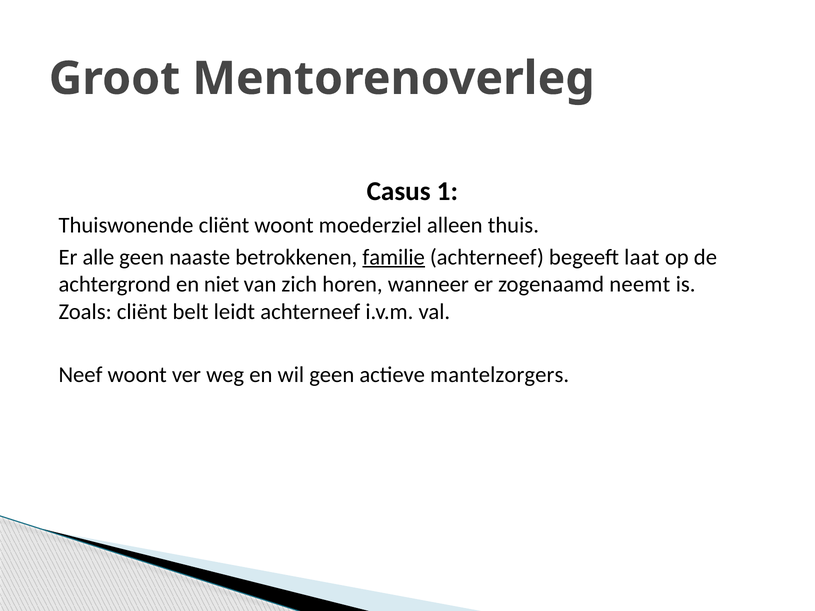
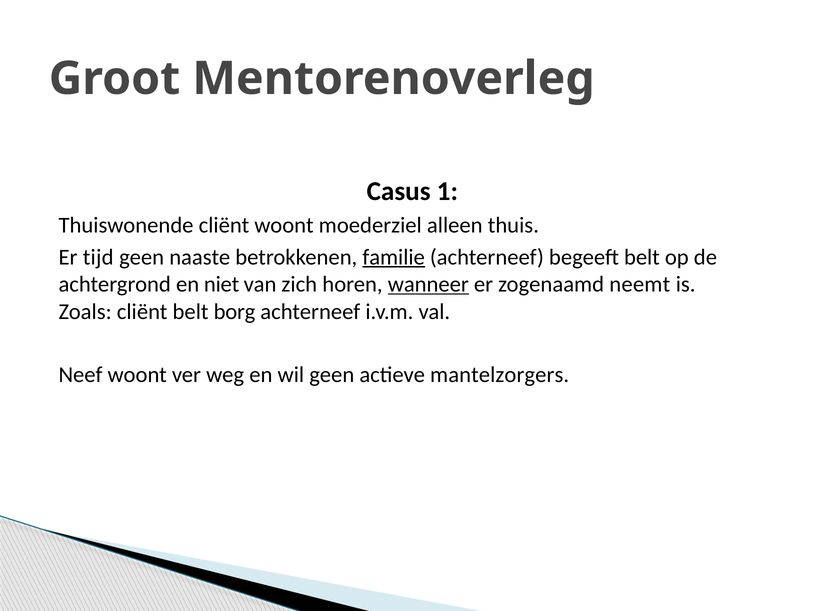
alle: alle -> tijd (98, 257)
begeeft laat: laat -> belt (642, 257)
wanneer underline: none -> present (428, 284)
leidt: leidt -> borg (235, 312)
